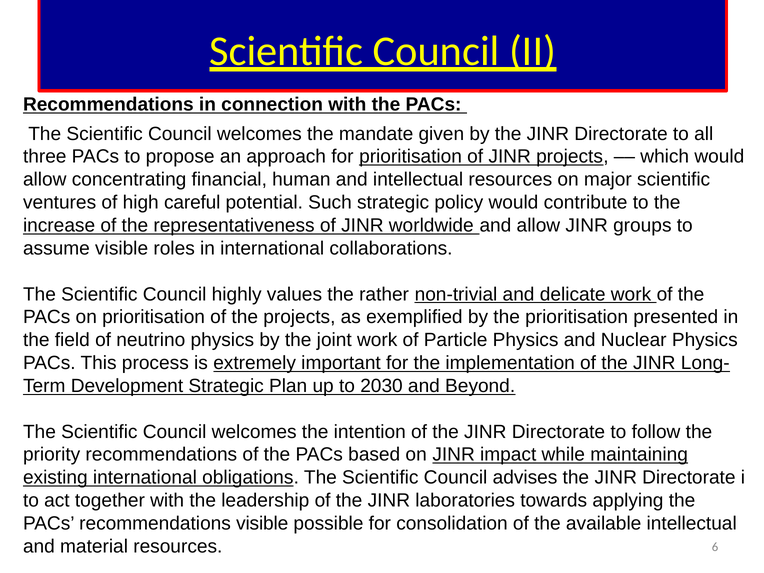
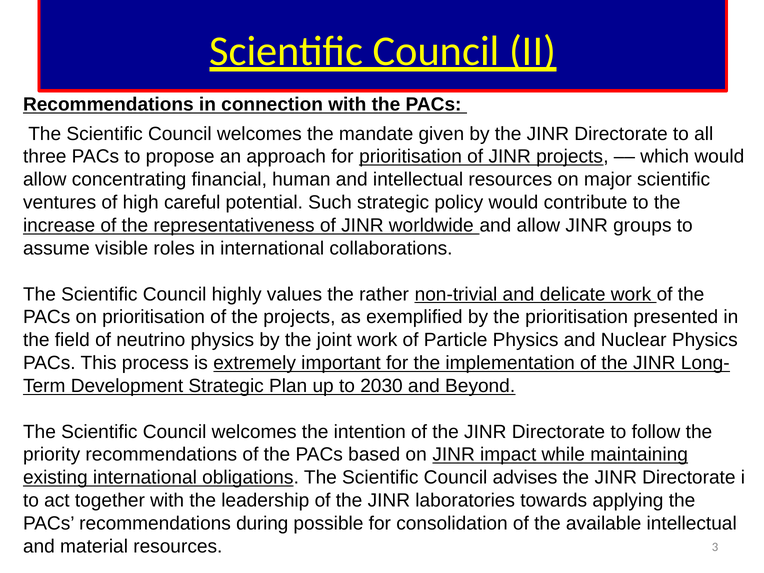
recommendations visible: visible -> during (262, 523)
6: 6 -> 3 (715, 547)
